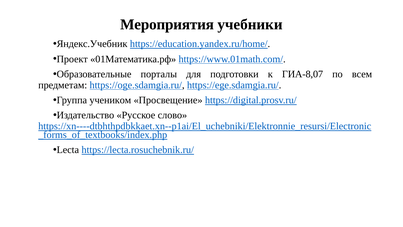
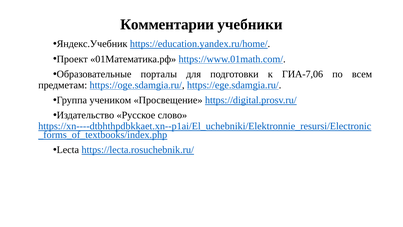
Мероприятия: Мероприятия -> Комментарии (167, 24)
ГИА-8,07: ГИА-8,07 -> ГИА-7,06 (303, 74)
